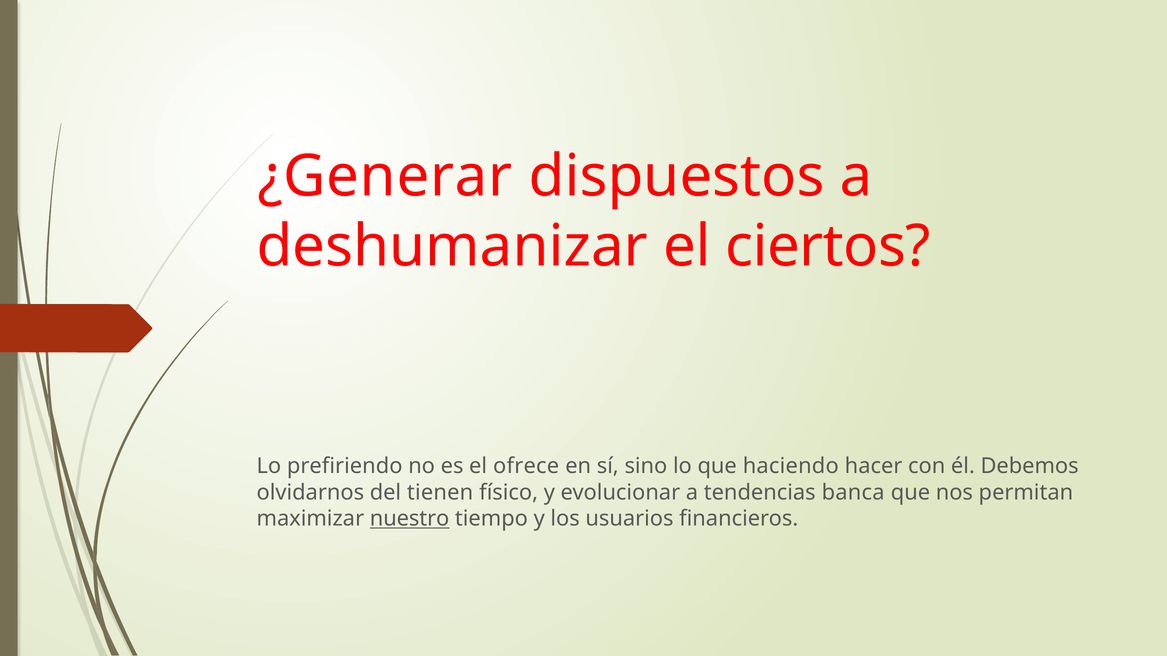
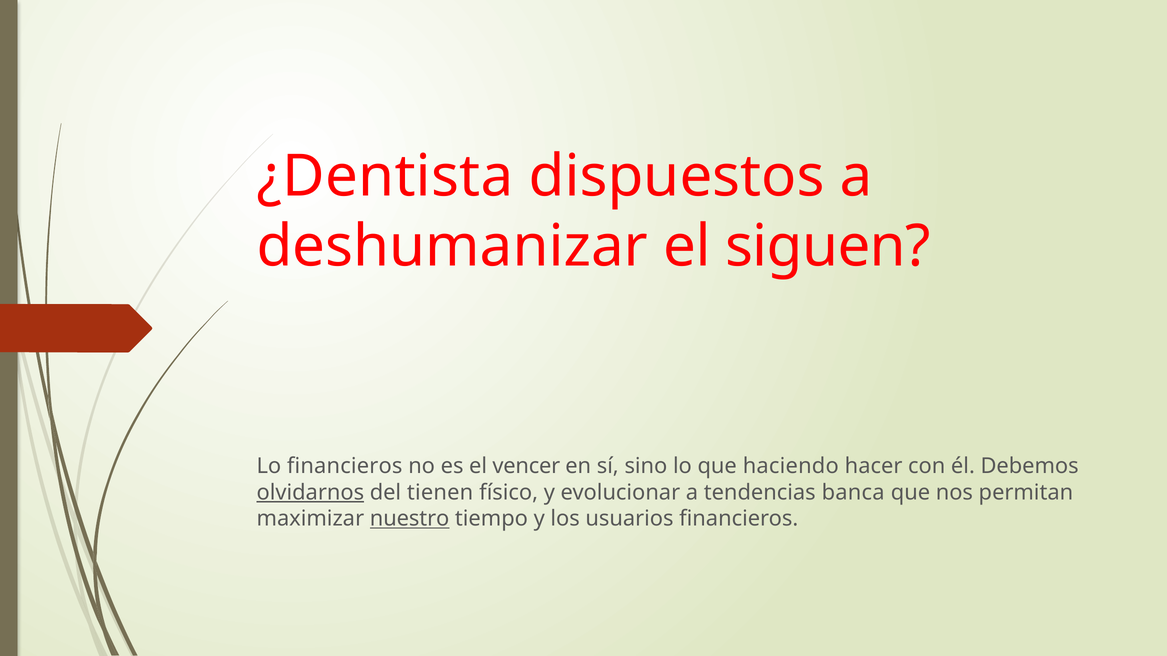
¿Generar: ¿Generar -> ¿Dentista (385, 177)
ciertos: ciertos -> siguen (828, 247)
Lo prefiriendo: prefiriendo -> financieros (345, 466)
ofrece: ofrece -> vencer (526, 466)
olvidarnos underline: none -> present (310, 493)
